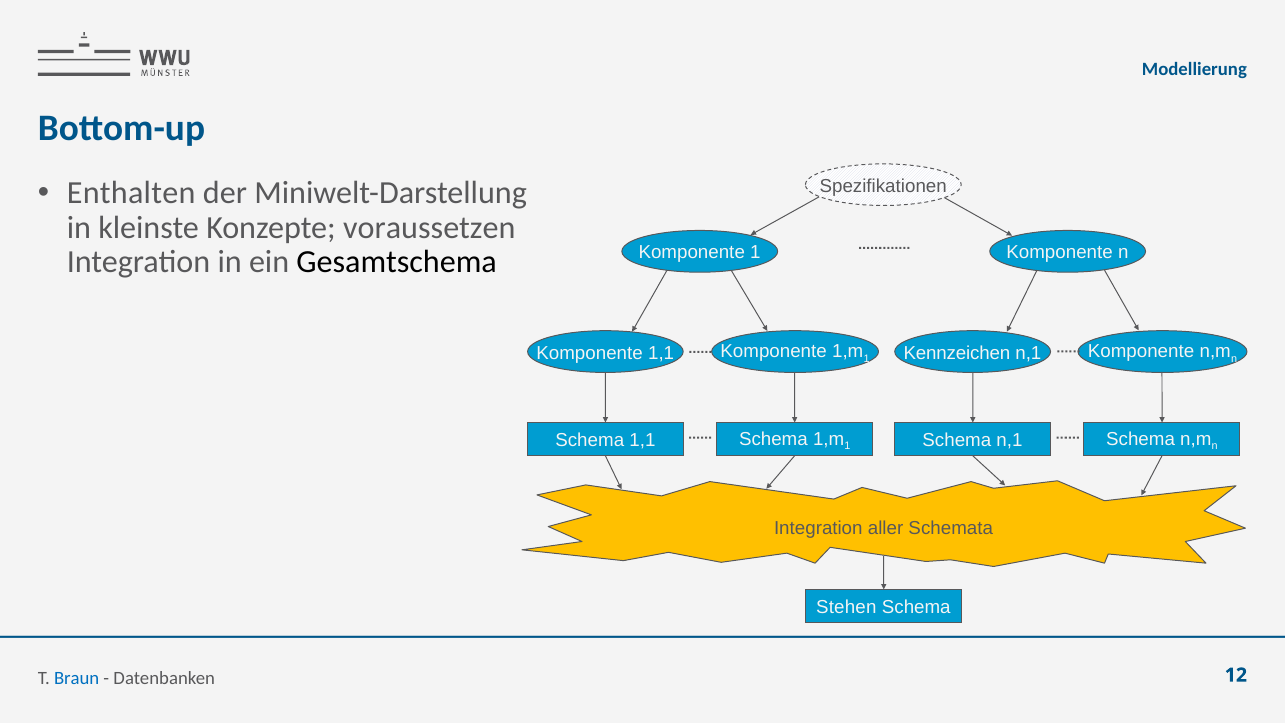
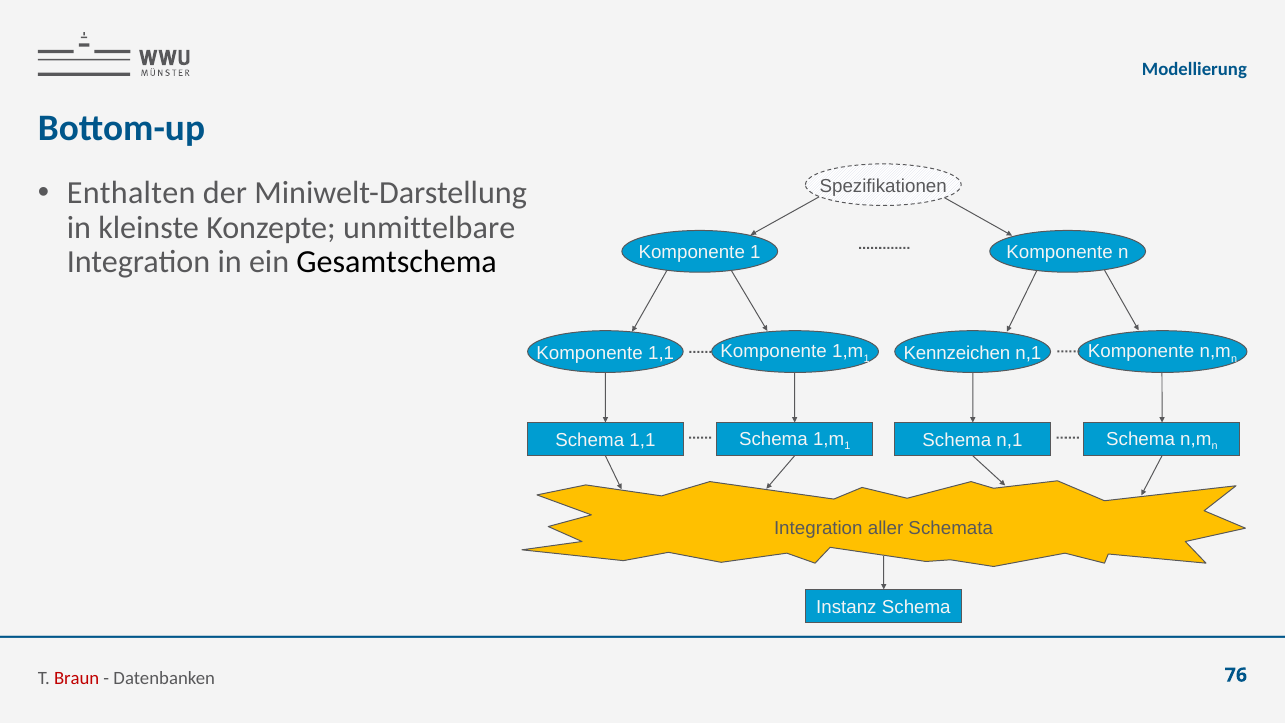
voraussetzen: voraussetzen -> unmittelbare (429, 227)
Stehen: Stehen -> Instanz (846, 607)
Braun colour: blue -> red (77, 678)
12: 12 -> 76 (1236, 675)
